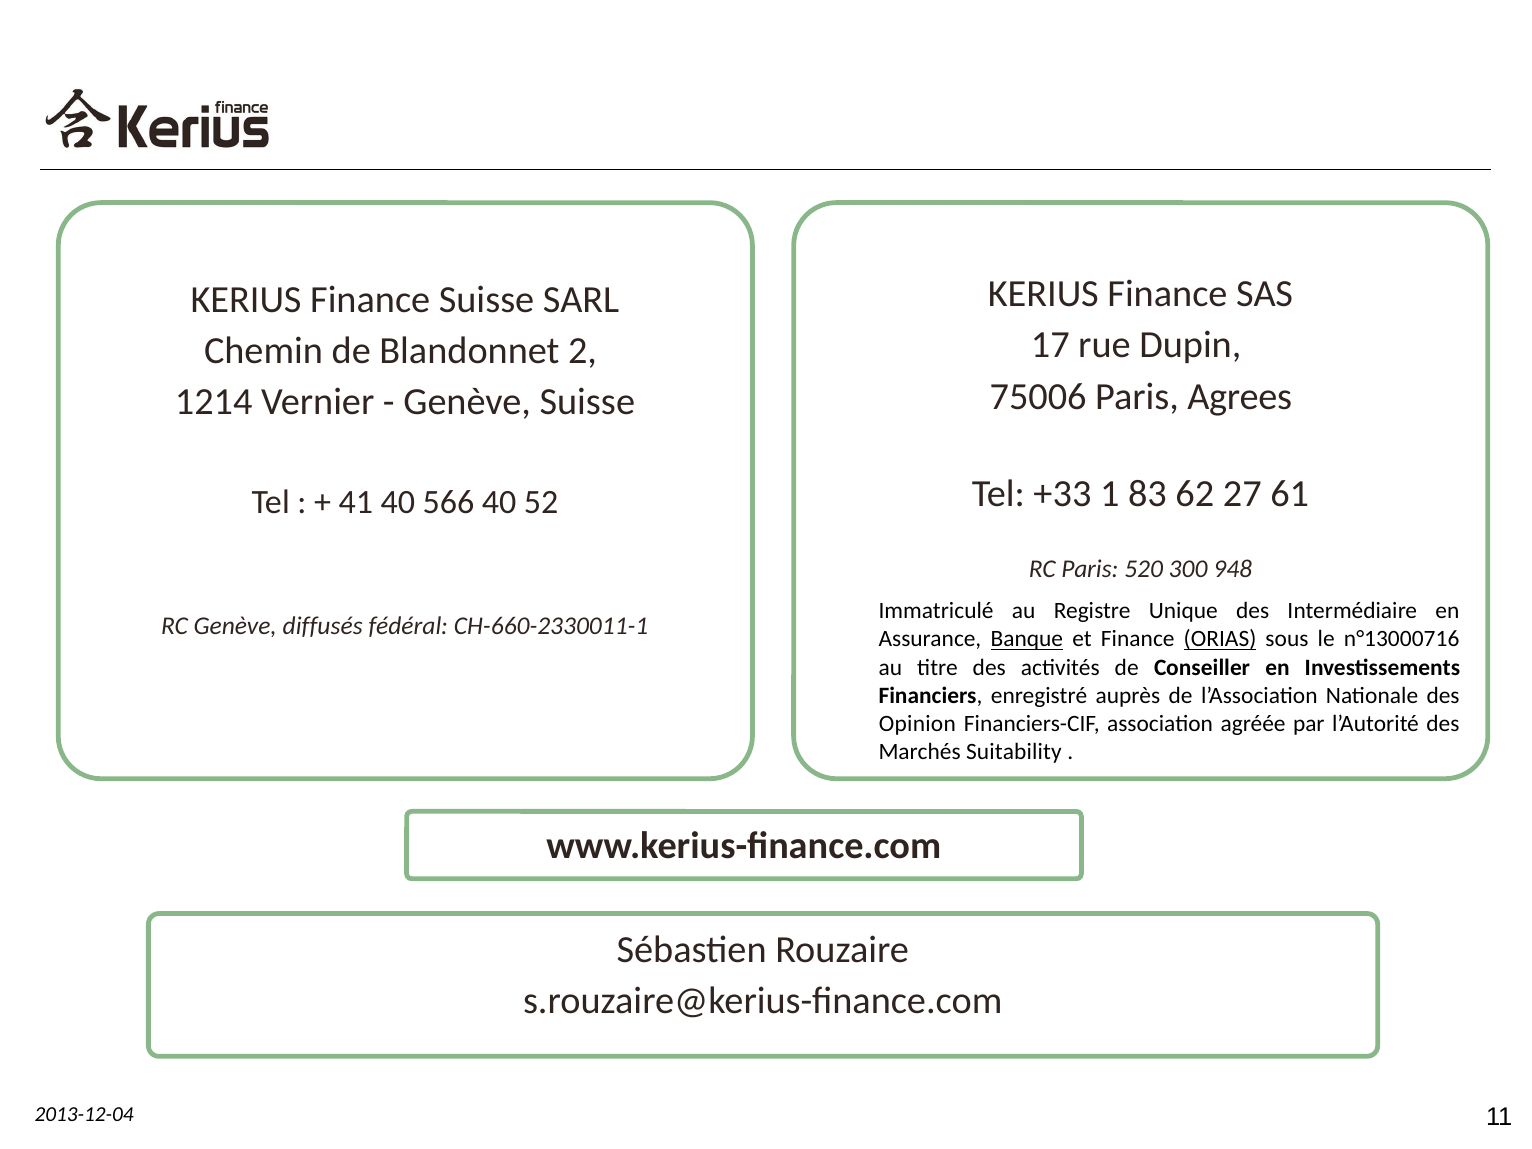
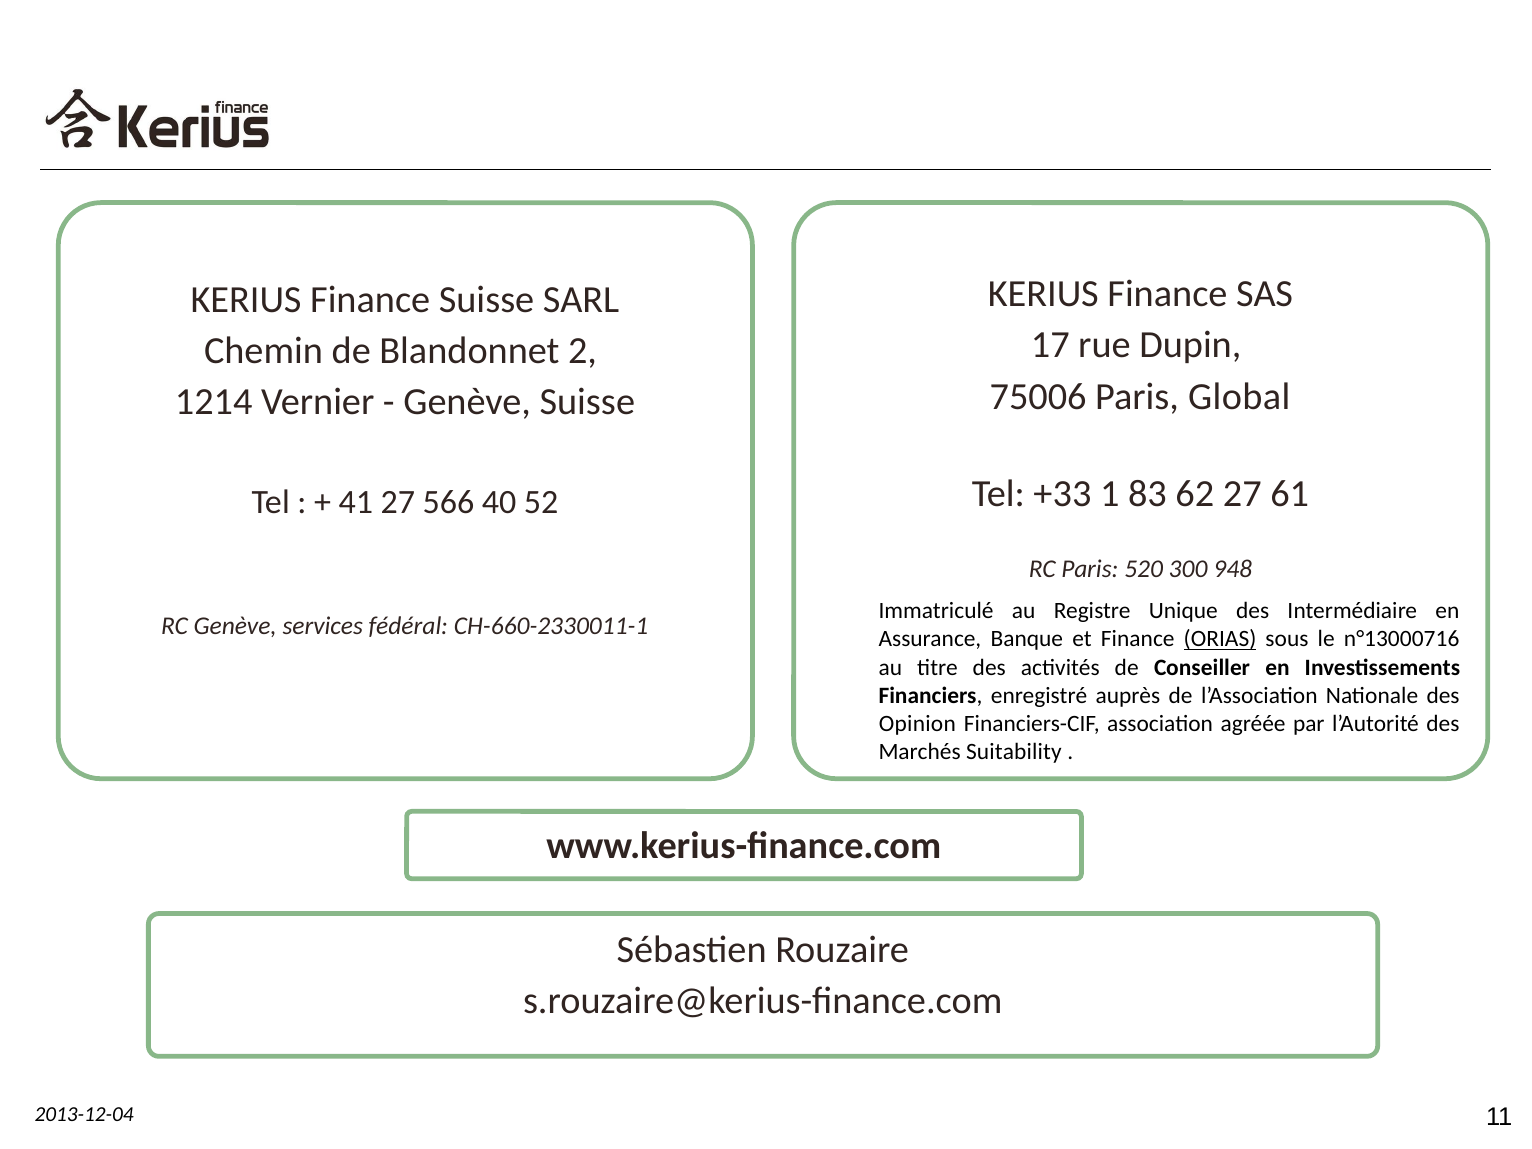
Agrees: Agrees -> Global (1239, 396)
41 40: 40 -> 27 (398, 503)
diffusés: diffusés -> services (323, 626)
Banque underline: present -> none (1027, 639)
